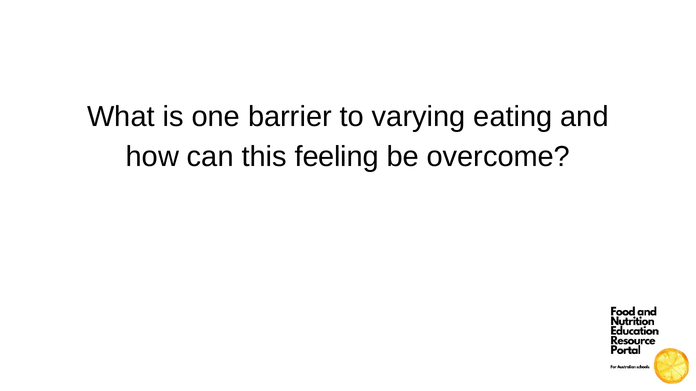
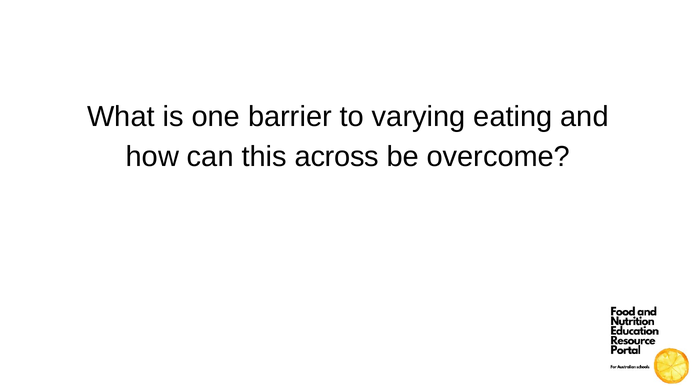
feeling: feeling -> across (337, 157)
